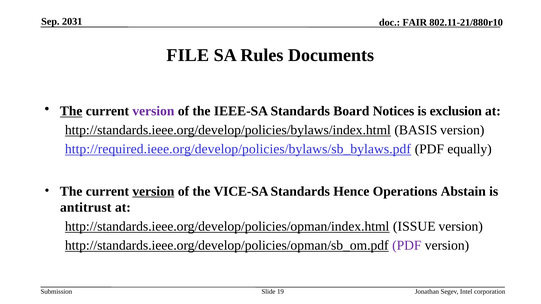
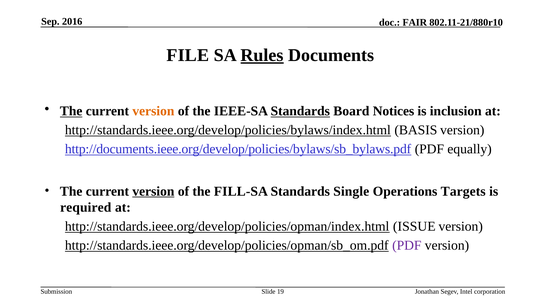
2031: 2031 -> 2016 (72, 22)
Rules underline: none -> present (262, 55)
version colour: purple -> orange (153, 111)
Standards underline: none -> present (300, 111)
exclusion: exclusion -> inclusion (456, 111)
http://required.ieee.org/develop/policies/bylaws/sb_bylaws.pdf: http://required.ieee.org/develop/policies/bylaws/sb_bylaws.pdf -> http://documents.ieee.org/develop/policies/bylaws/sb_bylaws.pdf (238, 149)
VICE-SA: VICE-SA -> FILL-SA (241, 191)
Hence: Hence -> Single (351, 191)
Abstain: Abstain -> Targets (463, 191)
antitrust: antitrust -> required (86, 208)
